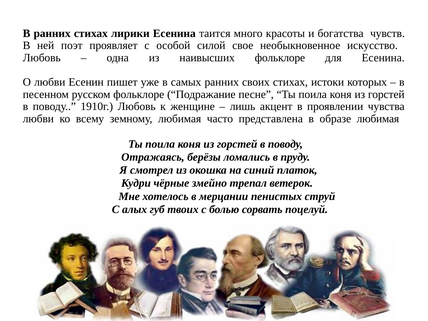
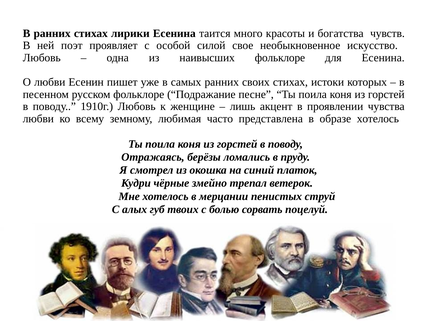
образе любимая: любимая -> хотелось (378, 119)
